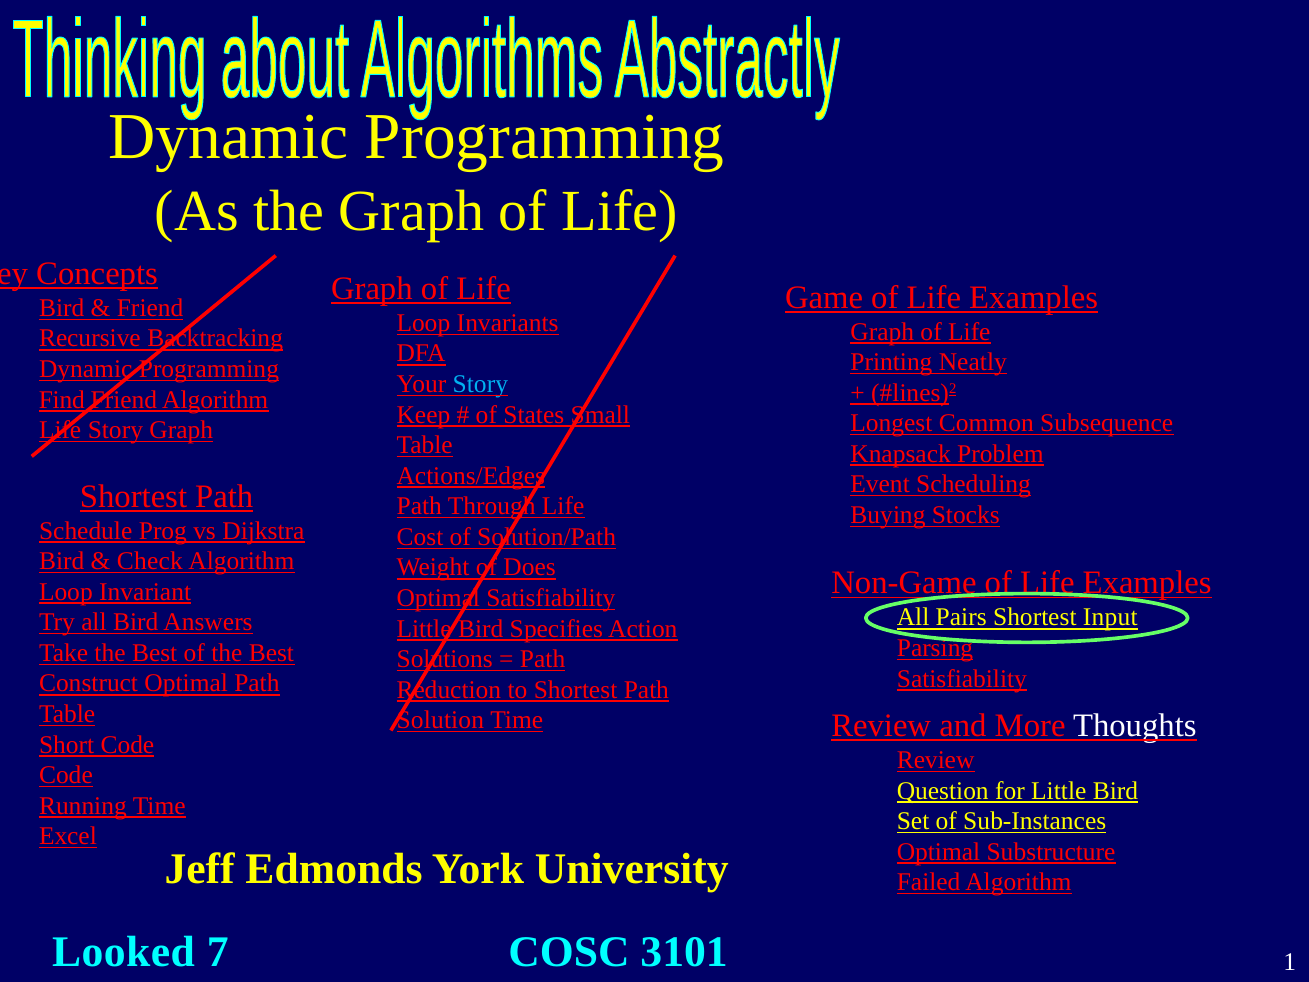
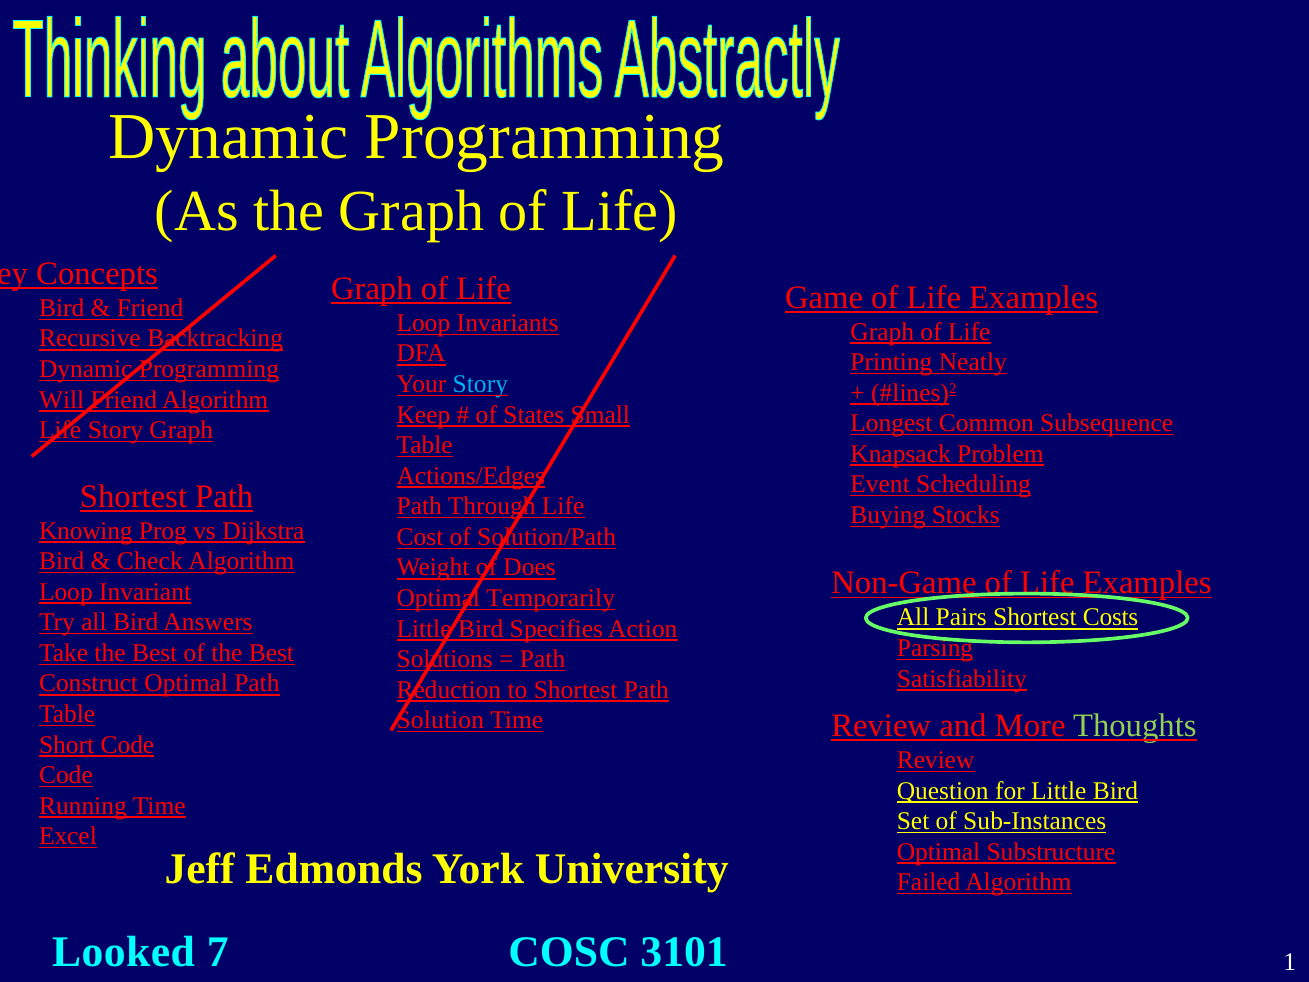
Find: Find -> Will (62, 400)
Schedule: Schedule -> Knowing (86, 531)
Optimal Satisfiability: Satisfiability -> Temporarily (551, 598)
Input: Input -> Costs (1111, 617)
Thoughts colour: white -> light green (1135, 726)
